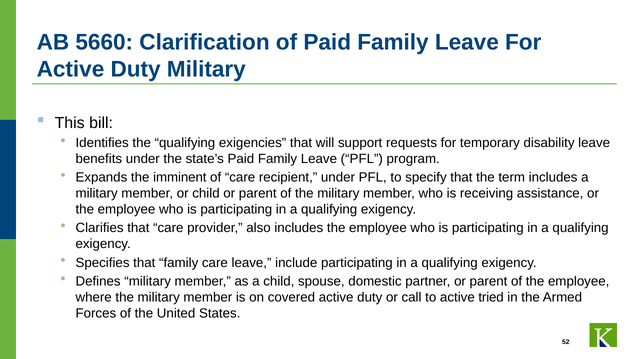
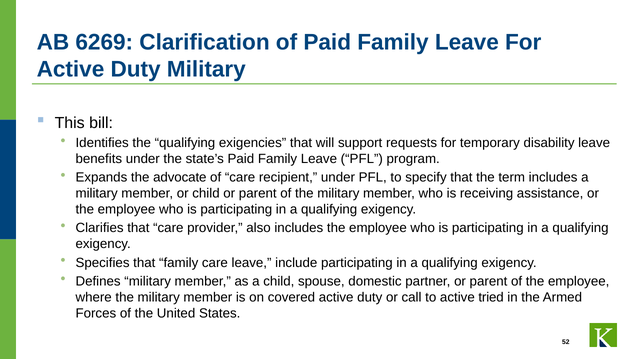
5660: 5660 -> 6269 (104, 42)
imminent: imminent -> advocate (180, 177)
